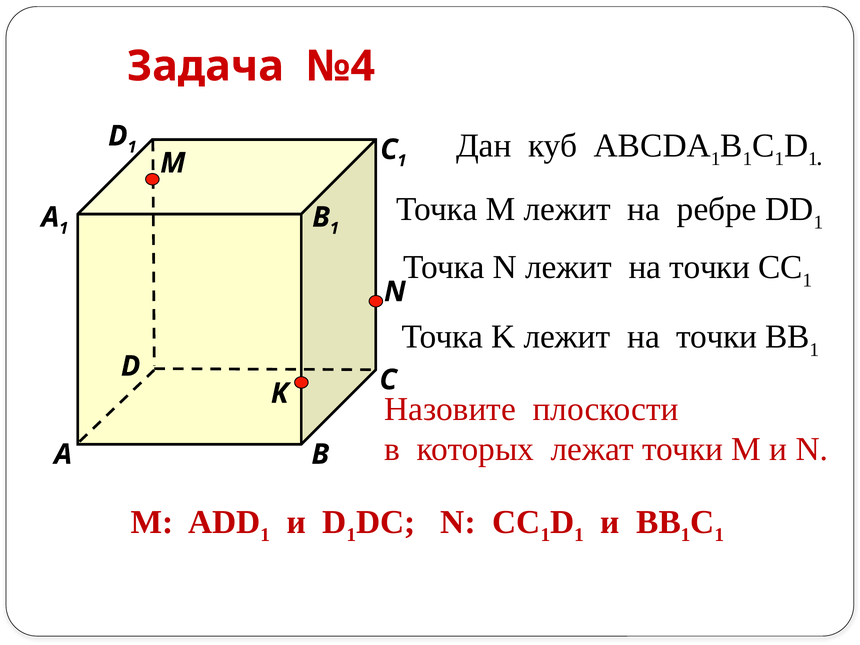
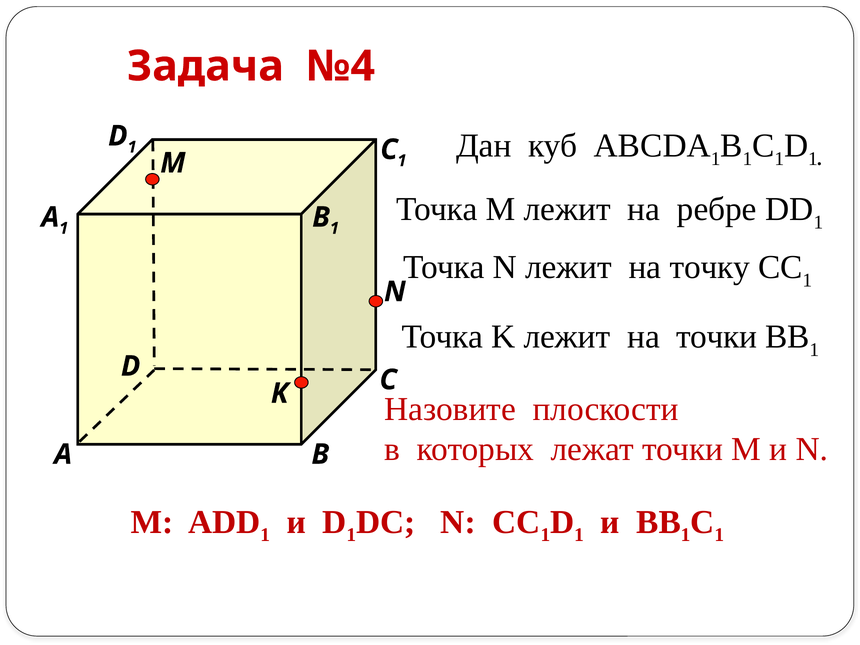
N лежит на точки: точки -> точку (710, 267)
